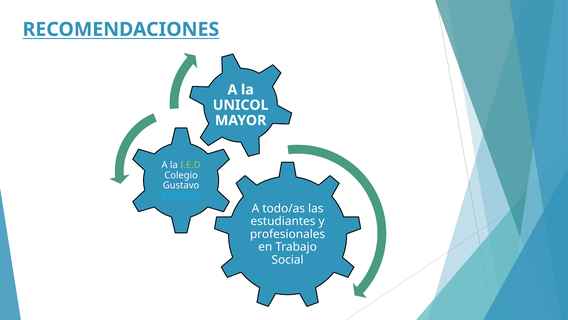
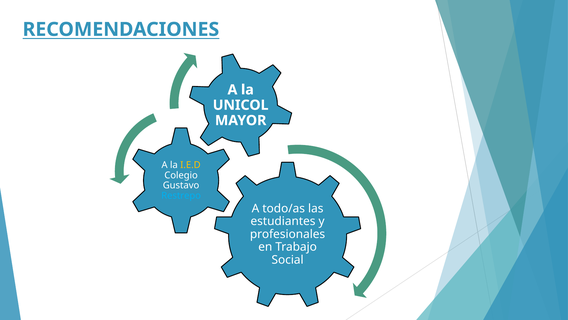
I.E.D colour: light green -> yellow (190, 165)
